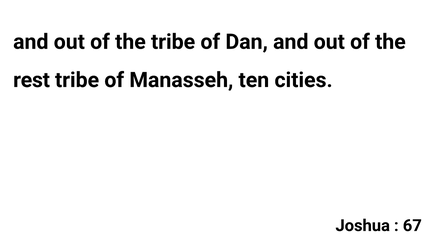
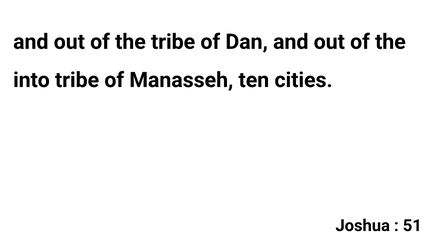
rest: rest -> into (31, 80)
67: 67 -> 51 (412, 226)
